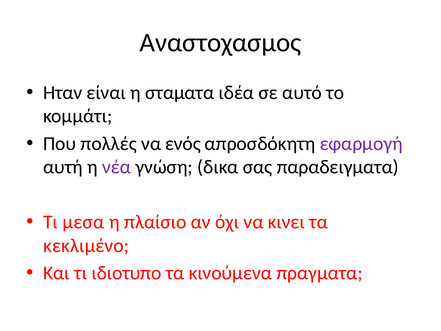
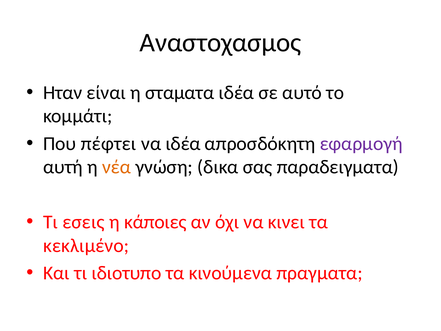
πολλές: πολλές -> πέφτει (109, 143)
να ενός: ενός -> ιδέα (183, 143)
νέα colour: purple -> orange (117, 167)
μεσα: μεσα -> εσεις (83, 222)
πλαίσιο: πλαίσιο -> κάποιες (155, 222)
